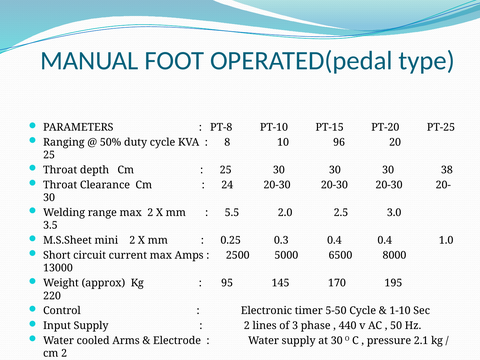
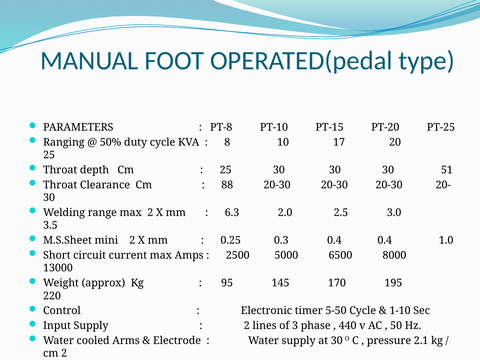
96: 96 -> 17 (339, 142)
38: 38 -> 51 (447, 170)
24: 24 -> 88 (227, 185)
5.5: 5.5 -> 6.3 (232, 213)
